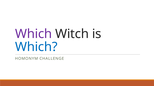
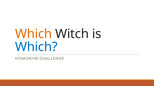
Which colour: purple -> orange (34, 34)
